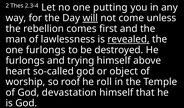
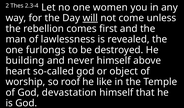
putting: putting -> women (110, 7)
revealed underline: present -> none (129, 39)
furlongs: furlongs -> building (25, 60)
trying: trying -> never (81, 60)
roll: roll -> like (104, 82)
